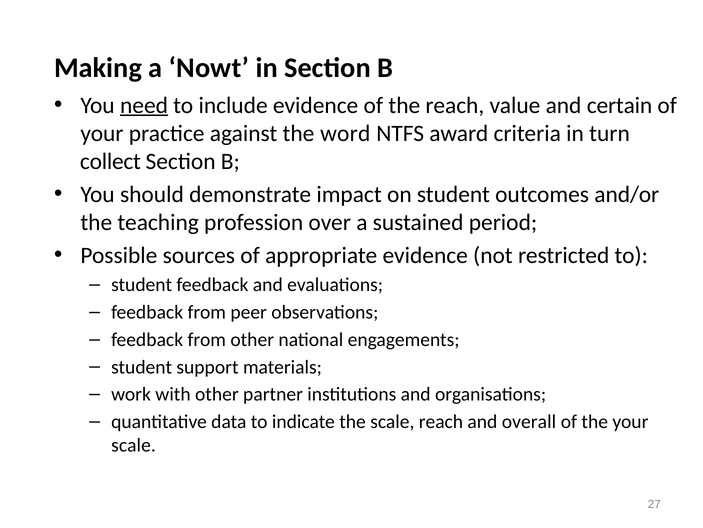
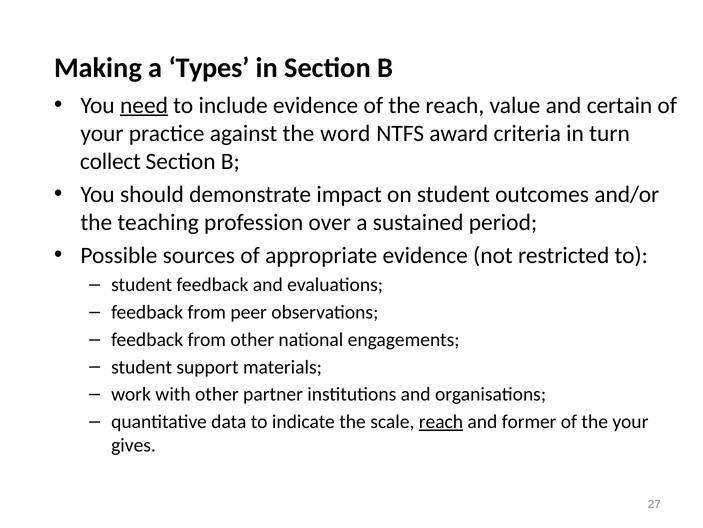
Nowt: Nowt -> Types (209, 68)
reach underline: none -> present (441, 421)
overall: overall -> former (529, 421)
scale: scale -> gives (134, 445)
